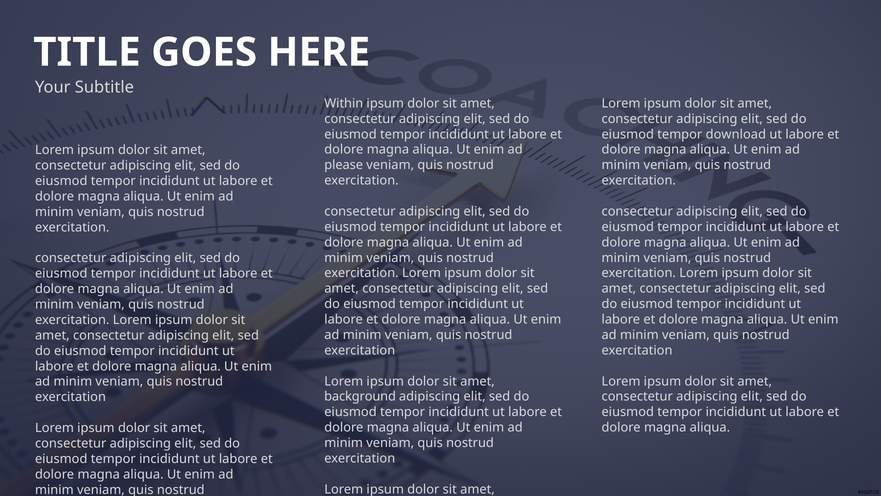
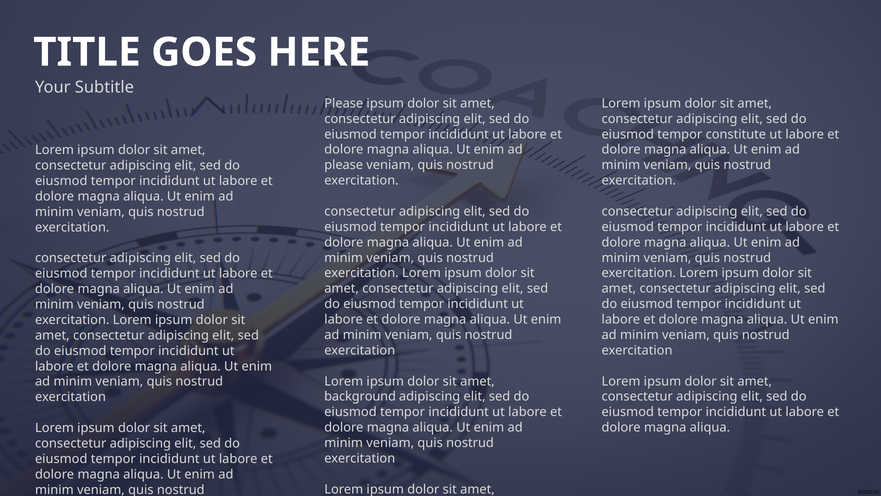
Within: Within -> Please (344, 103)
download: download -> constitute (736, 134)
